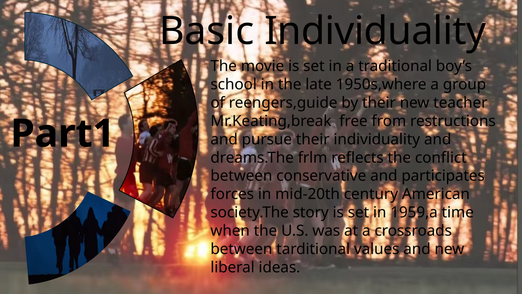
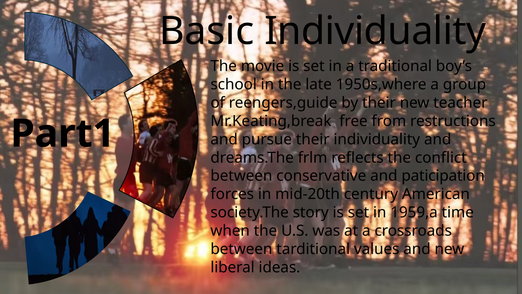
participates: participates -> paticipation (443, 176)
